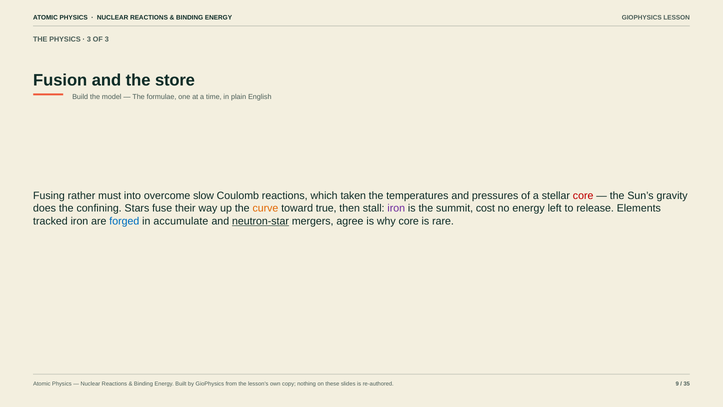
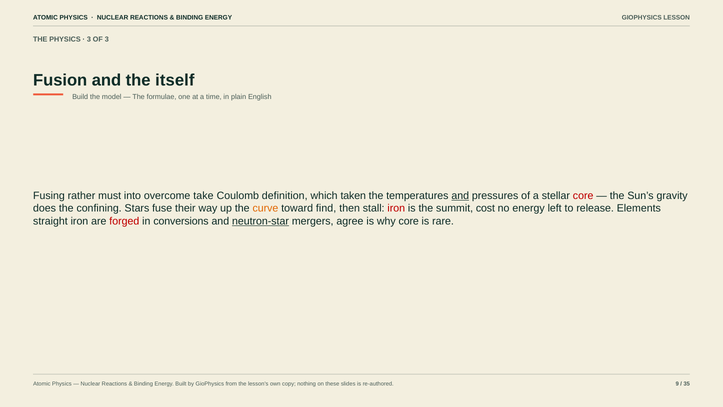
store: store -> itself (175, 80)
slow: slow -> take (203, 196)
Coulomb reactions: reactions -> definition (285, 196)
and underline: none -> present (460, 196)
true: true -> find (326, 208)
iron colour: purple -> red (396, 208)
tracked: tracked -> straight (50, 221)
forged colour: blue -> red (124, 221)
accumulate: accumulate -> conversions (181, 221)
